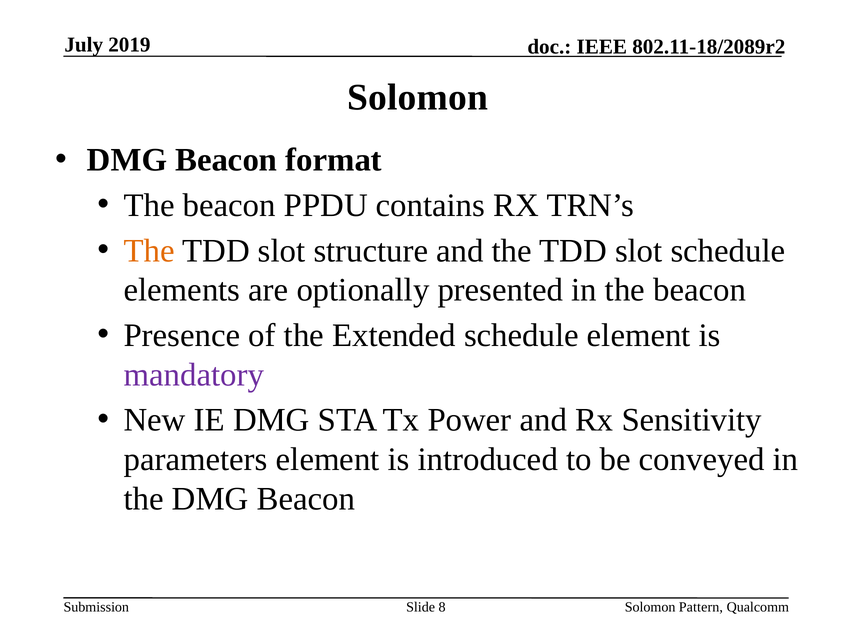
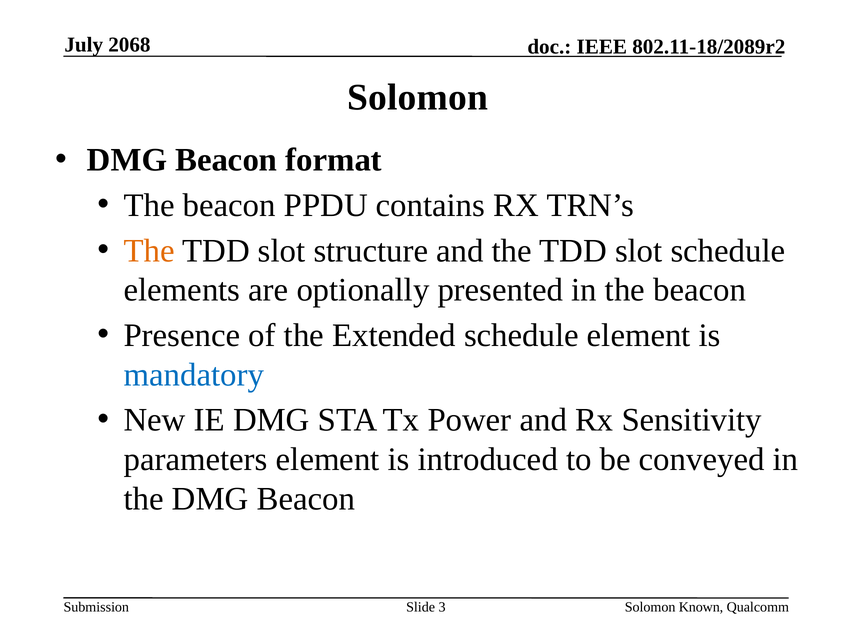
2019: 2019 -> 2068 (129, 45)
mandatory colour: purple -> blue (194, 375)
8: 8 -> 3 (442, 608)
Pattern: Pattern -> Known (701, 608)
